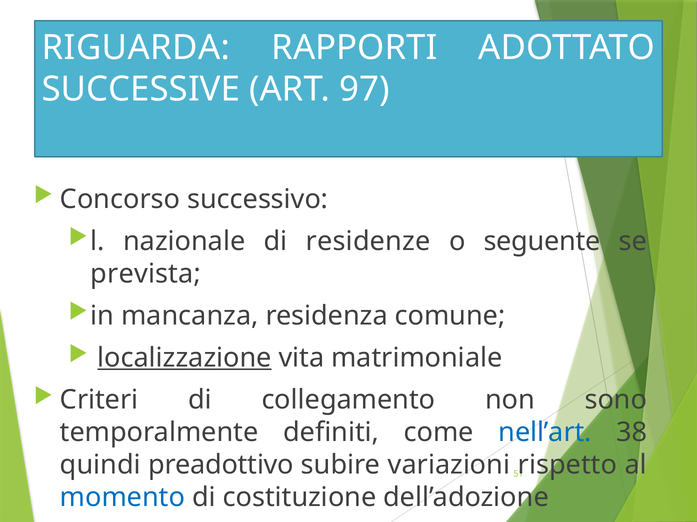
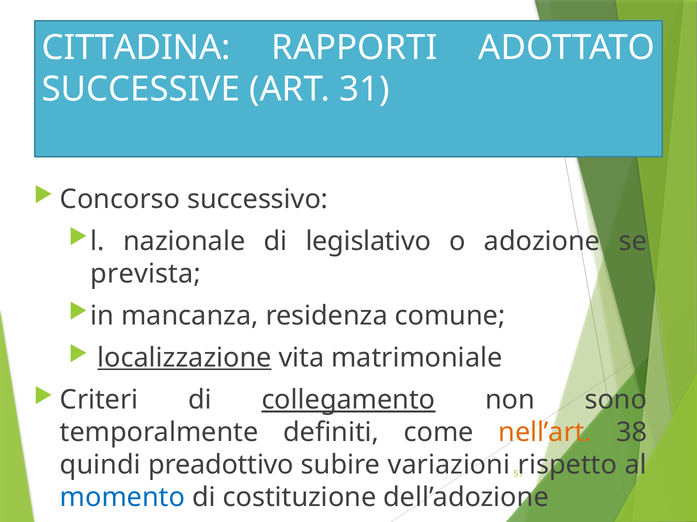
RIGUARDA: RIGUARDA -> CITTADINA (136, 48)
97: 97 -> 31 (364, 90)
residenze: residenze -> legislativo (368, 242)
seguente: seguente -> adozione (542, 242)
collegamento underline: none -> present (348, 400)
nell’art colour: blue -> orange (545, 433)
